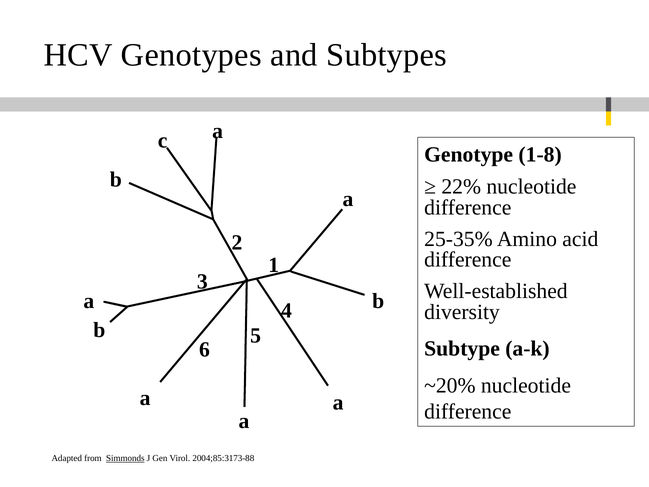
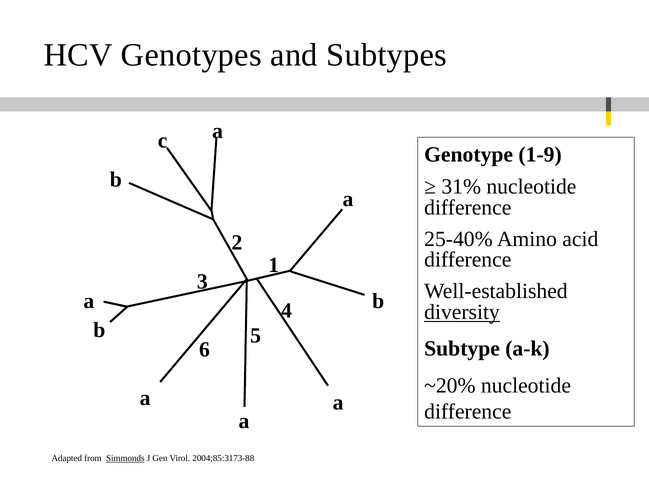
1-8: 1-8 -> 1-9 (540, 155)
22%: 22% -> 31% (461, 186)
25-35%: 25-35% -> 25-40% (458, 239)
diversity underline: none -> present (462, 312)
